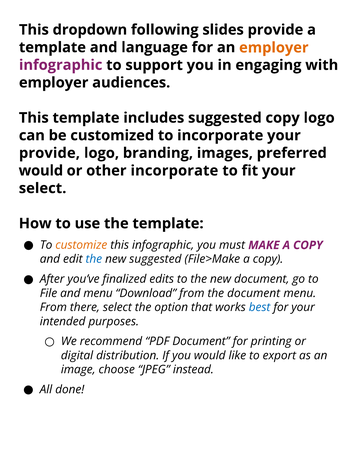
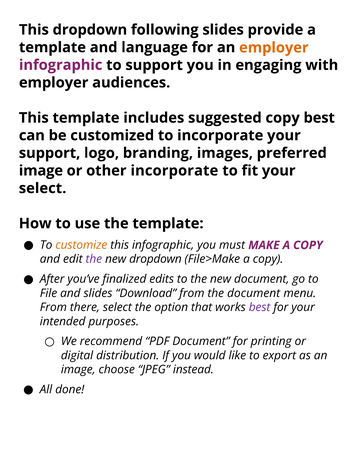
copy logo: logo -> best (319, 118)
provide: provide -> support (50, 153)
would: would -> image (41, 170)
the colour: blue -> purple (94, 259)
new suggested: suggested -> dropdown (155, 259)
and menu: menu -> slides (98, 293)
best colour: blue -> purple (260, 307)
